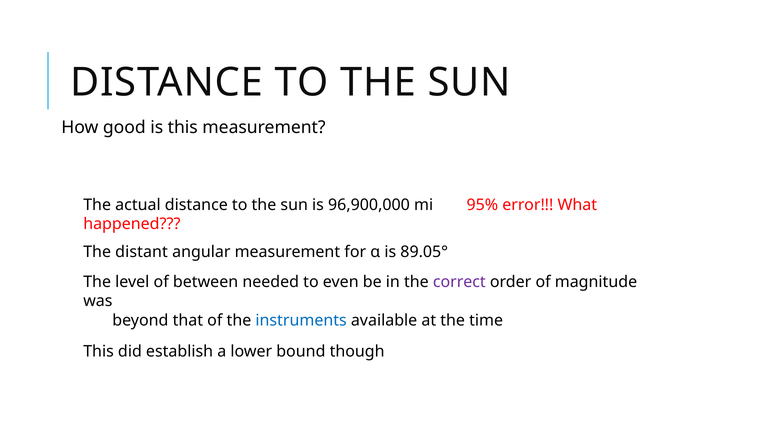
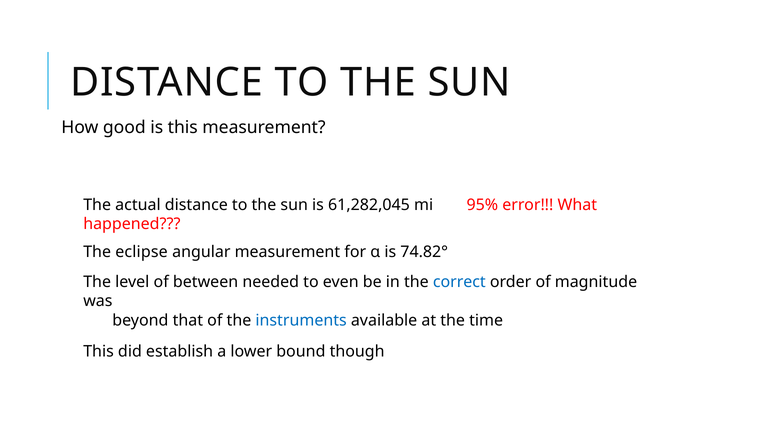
96,900,000: 96,900,000 -> 61,282,045 (369, 205)
distant: distant -> eclipse (142, 252)
89.05°: 89.05° -> 74.82° (424, 252)
correct colour: purple -> blue (459, 281)
